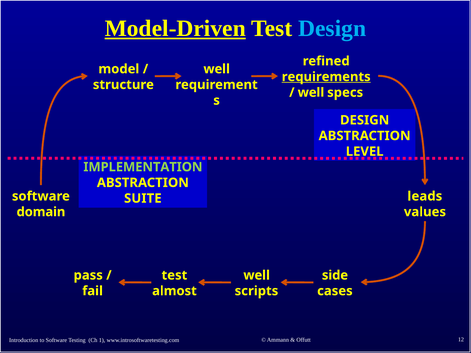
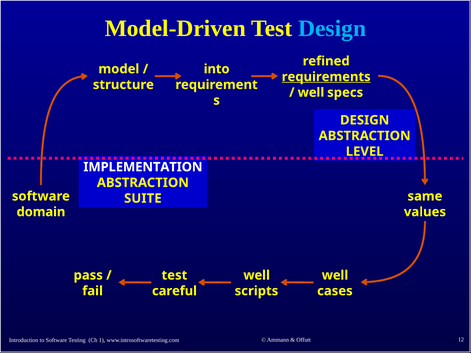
Model-Driven underline: present -> none (175, 28)
well: well -> into (217, 69)
IMPLEMENTATION colour: light green -> white (143, 167)
leads: leads -> same (425, 196)
side: side -> well (335, 275)
almost: almost -> careful (174, 291)
